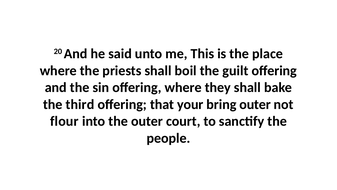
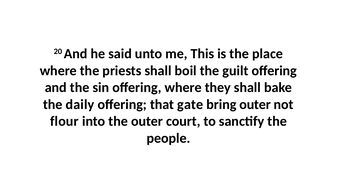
third: third -> daily (80, 104)
your: your -> gate (190, 104)
